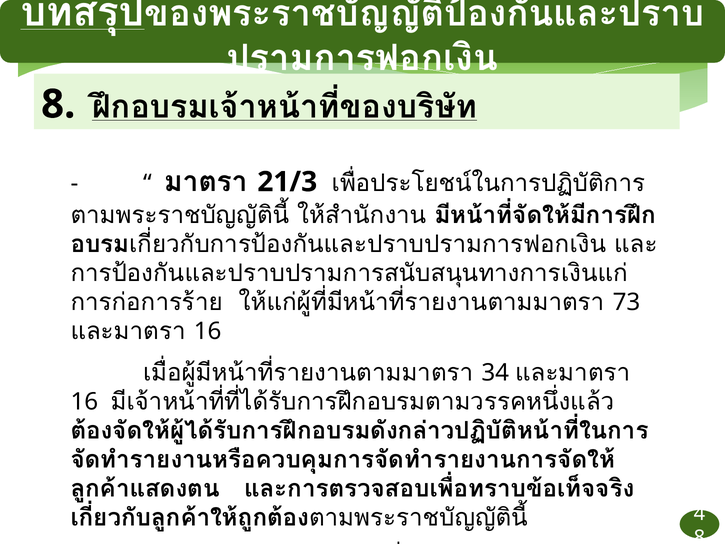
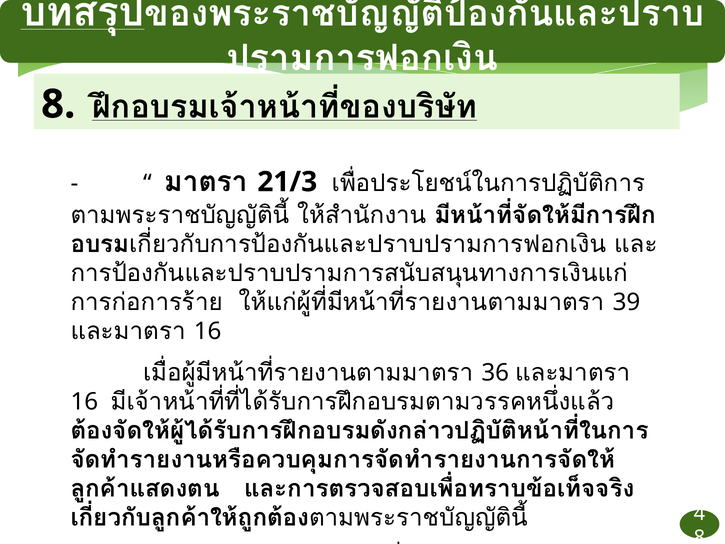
73: 73 -> 39 (626, 302)
34: 34 -> 36 (495, 372)
